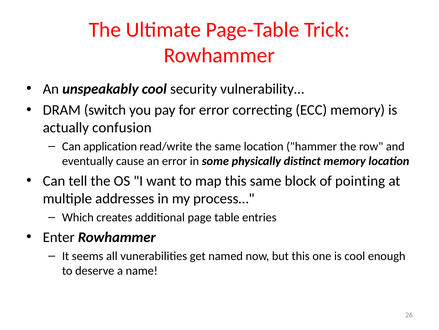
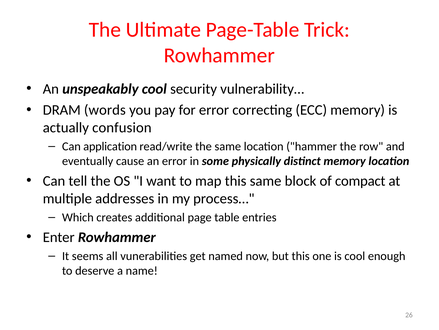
switch: switch -> words (105, 110)
pointing: pointing -> compact (360, 181)
